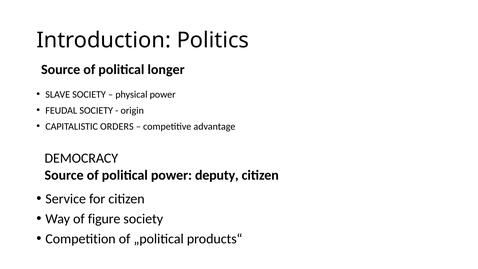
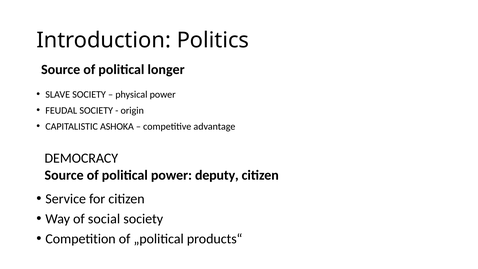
ORDERS: ORDERS -> ASHOKA (117, 126)
figure: figure -> social (104, 219)
